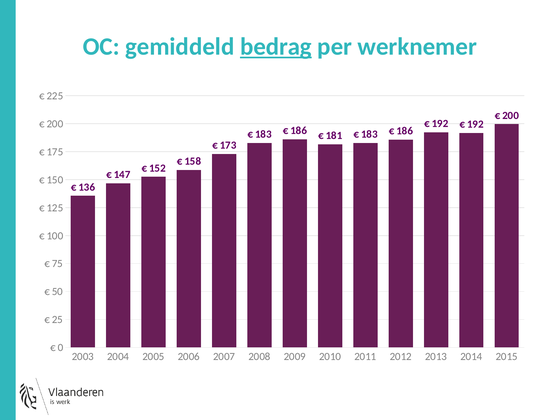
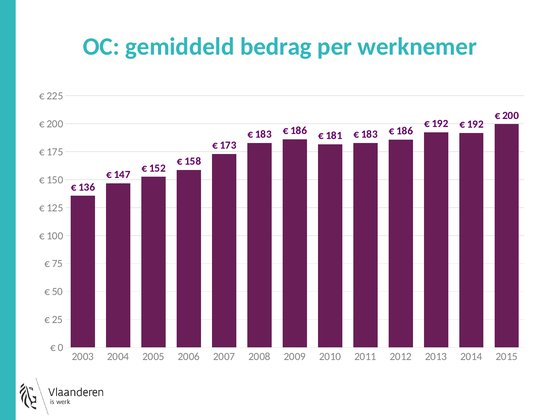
bedrag underline: present -> none (276, 47)
